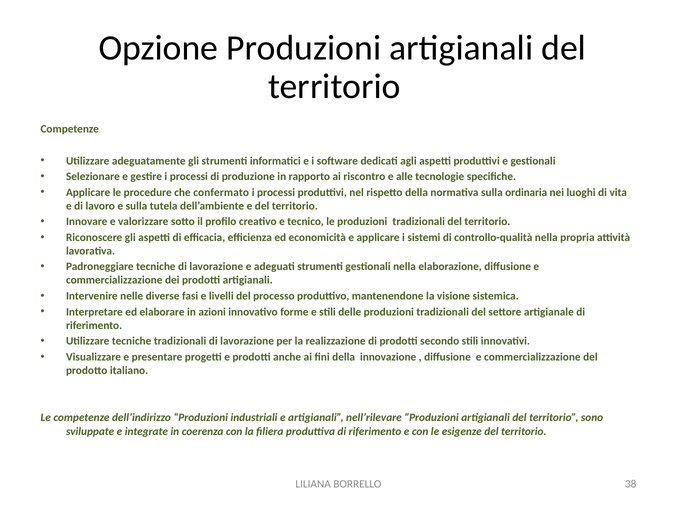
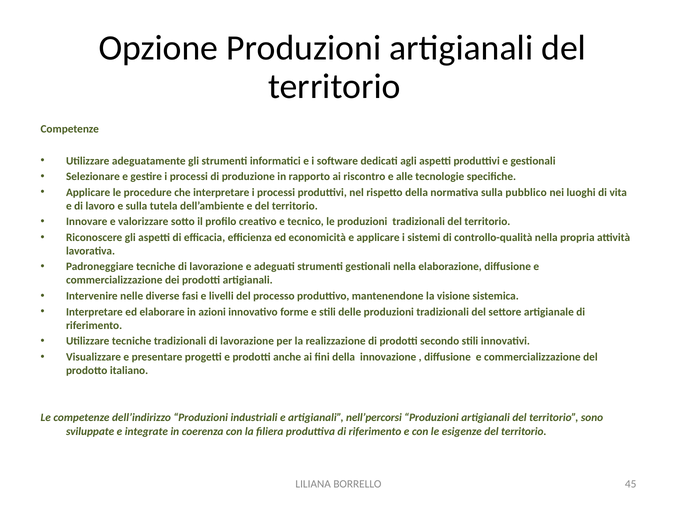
che confermato: confermato -> interpretare (221, 193)
ordinaria: ordinaria -> pubblico (526, 193)
nell’rilevare: nell’rilevare -> nell’percorsi (374, 418)
38: 38 -> 45 (631, 485)
